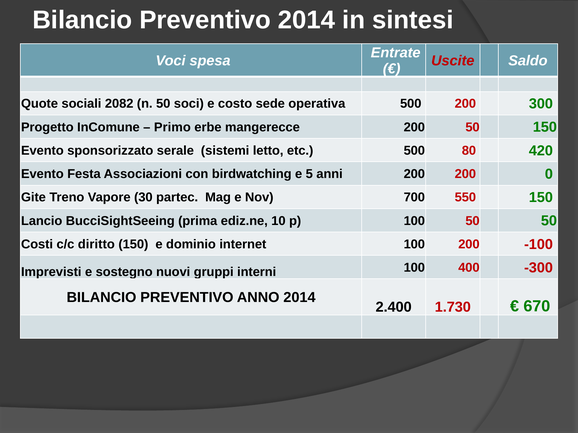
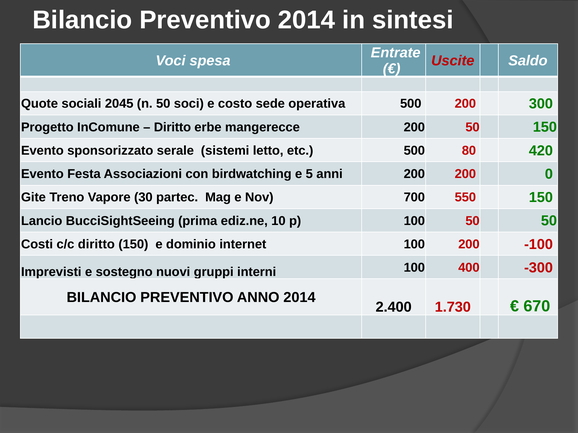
2082: 2082 -> 2045 (119, 104)
Primo: Primo -> Diritto (172, 127)
